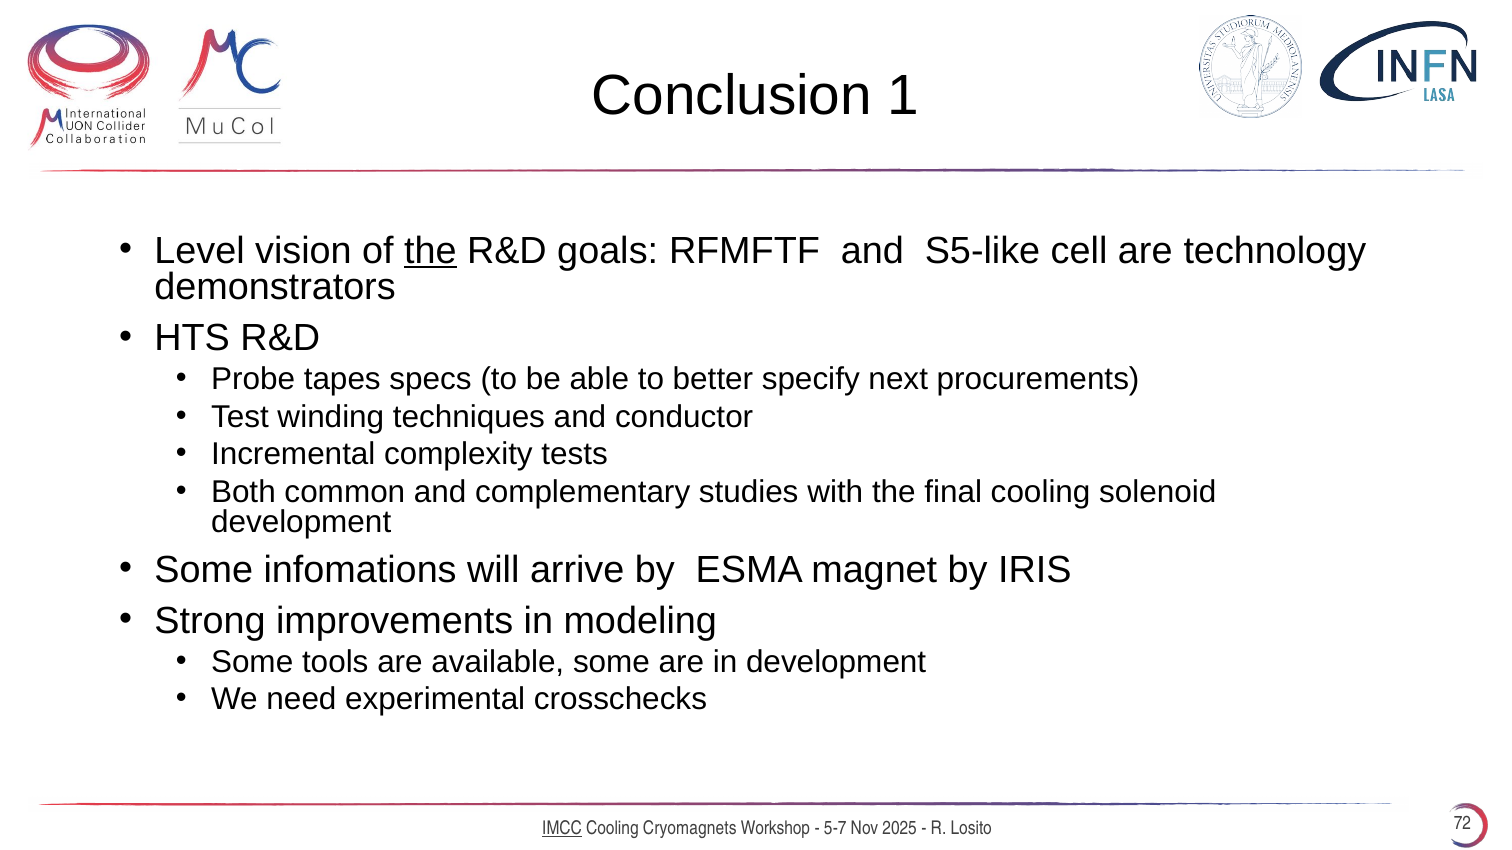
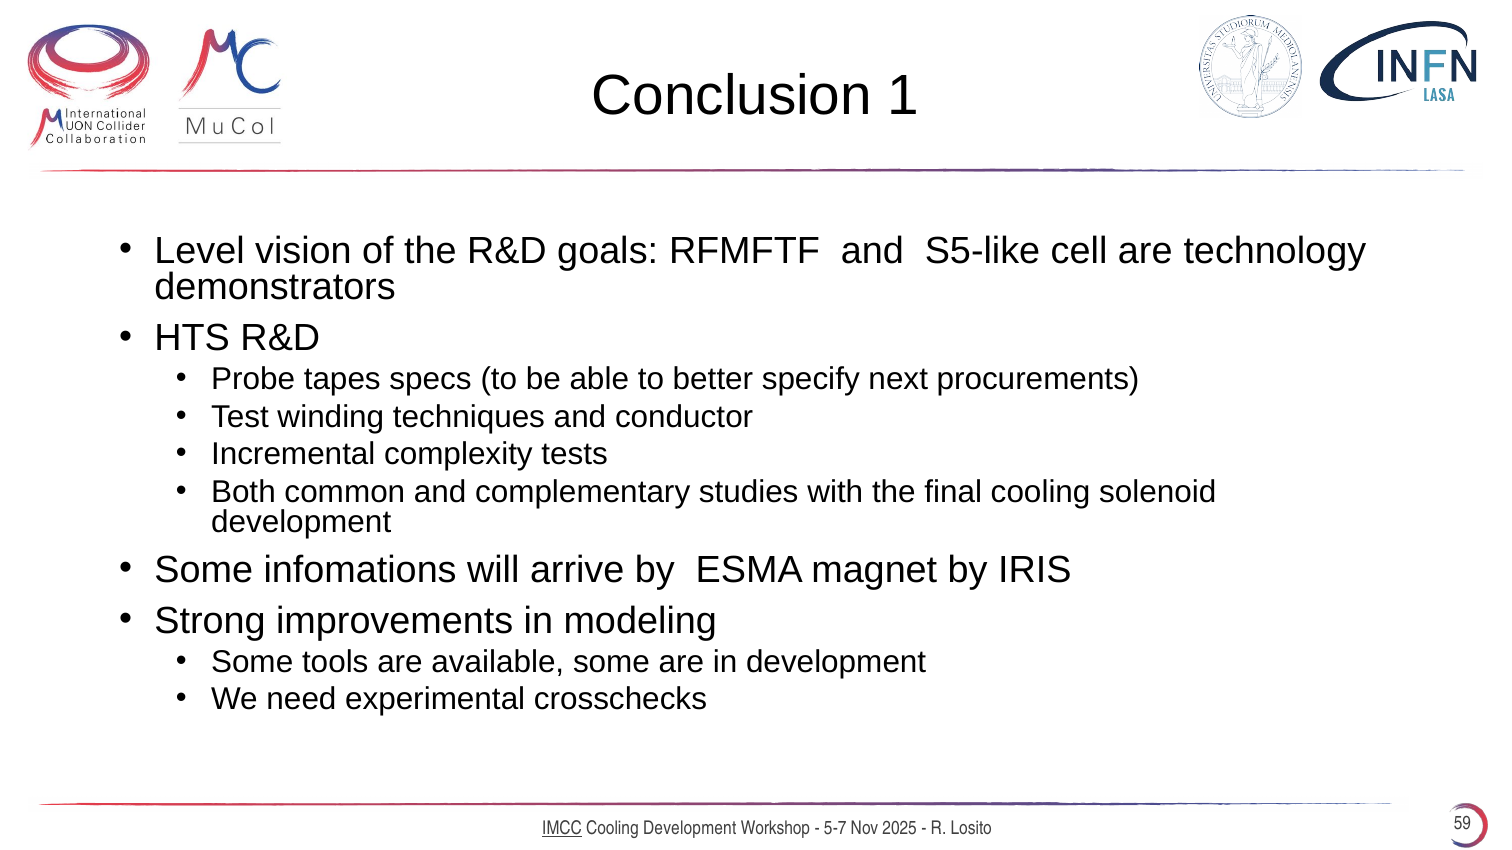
the underline: present -> none (430, 251)
Cooling Cryomagnets: Cryomagnets -> Development (690, 829)
72: 72 -> 59 (1462, 824)
